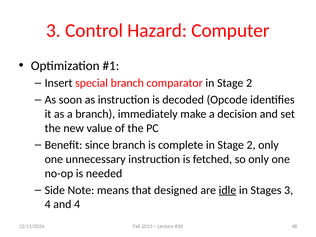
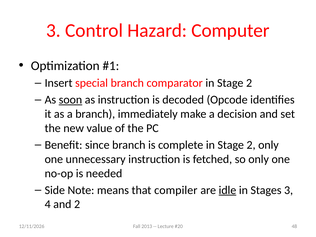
soon underline: none -> present (70, 100)
designed: designed -> compiler (176, 190)
and 4: 4 -> 2 (77, 204)
